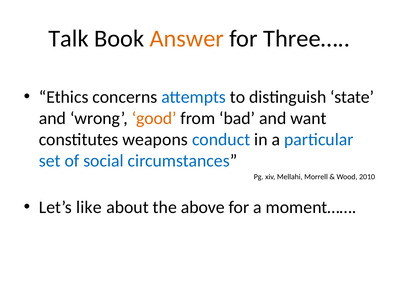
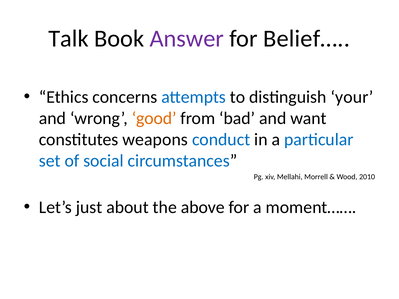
Answer colour: orange -> purple (187, 39)
Three…: Three… -> Belief… (307, 39)
state: state -> your (352, 97)
like: like -> just (89, 207)
